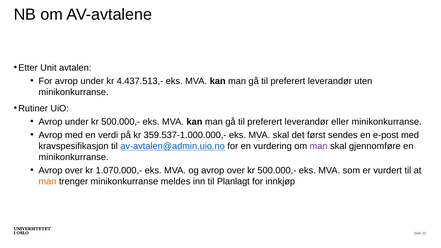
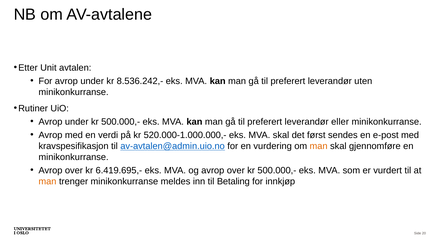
4.437.513,-: 4.437.513,- -> 8.536.242,- (140, 81)
359.537-1.000.000,-: 359.537-1.000.000,- -> 520.000-1.000.000,- (185, 135)
man colour: purple -> orange (319, 146)
1.070.000,-: 1.070.000,- -> 6.419.695,- (119, 170)
Planlagt: Planlagt -> Betaling (233, 182)
